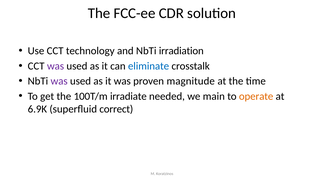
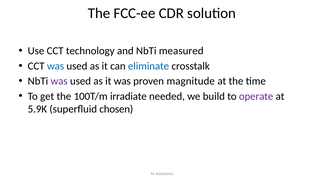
irradiation: irradiation -> measured (181, 51)
was colour: purple -> blue (56, 66)
main: main -> build (214, 96)
operate colour: orange -> purple (256, 96)
6.9K: 6.9K -> 5.9K (37, 109)
correct: correct -> chosen (116, 109)
